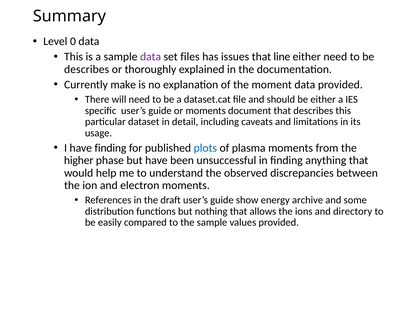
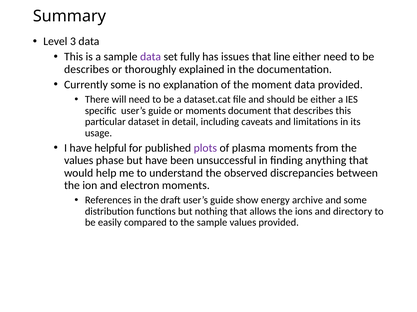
0: 0 -> 3 (73, 42)
files: files -> fully (190, 57)
Currently make: make -> some (123, 85)
have finding: finding -> helpful (110, 148)
plots colour: blue -> purple (205, 148)
higher: higher -> values (79, 161)
